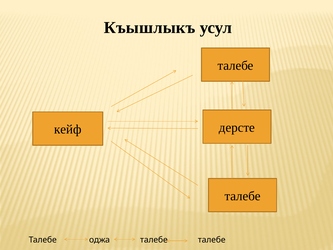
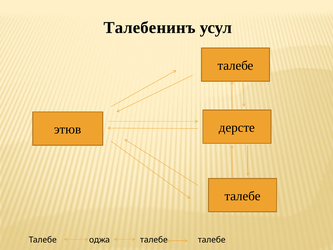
Къышлыкъ: Къышлыкъ -> Талебенинъ (150, 28)
кейф: кейф -> этюв (68, 129)
